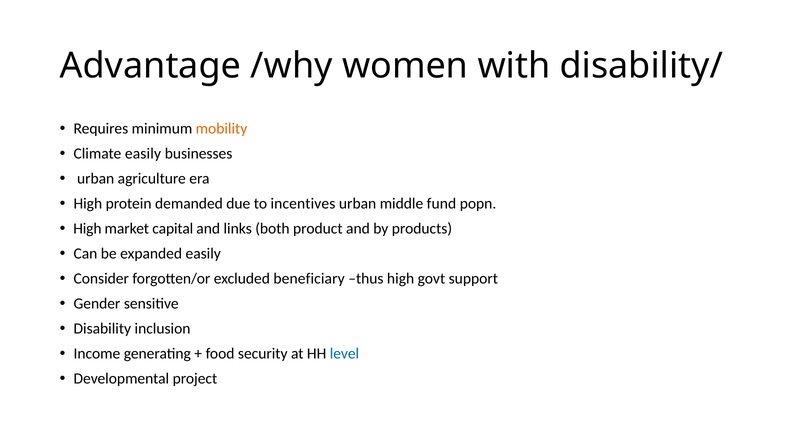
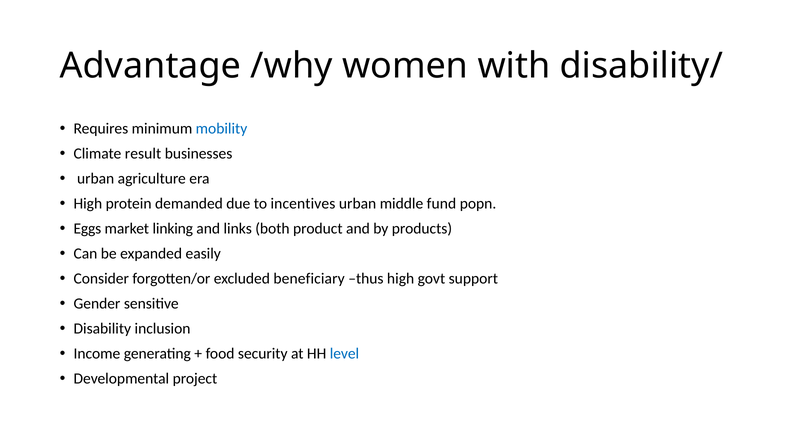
mobility colour: orange -> blue (222, 129)
Climate easily: easily -> result (143, 154)
High: High -> Eggs (87, 229)
capital: capital -> linking (173, 229)
